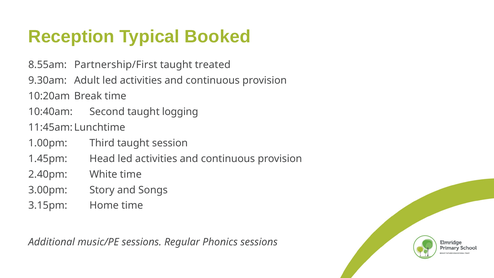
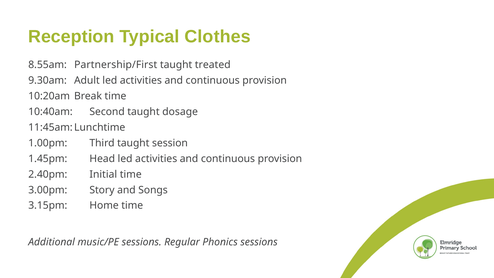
Booked: Booked -> Clothes (218, 36)
logging: logging -> dosage (180, 112)
White: White -> Initial (103, 174)
